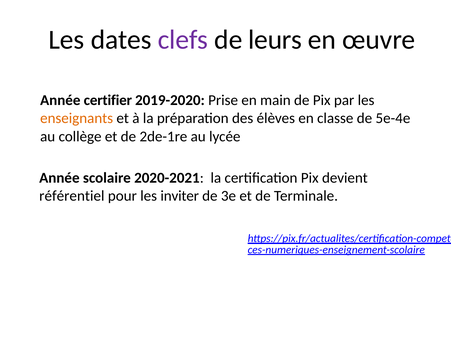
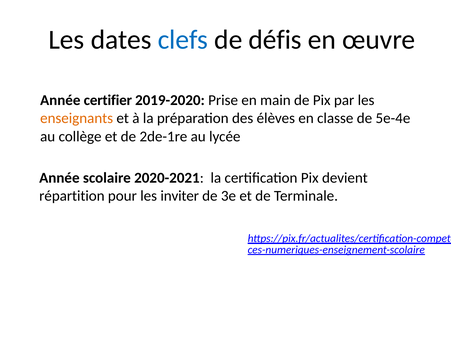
clefs colour: purple -> blue (183, 40)
leurs: leurs -> défis (275, 40)
référentiel: référentiel -> répartition (72, 196)
